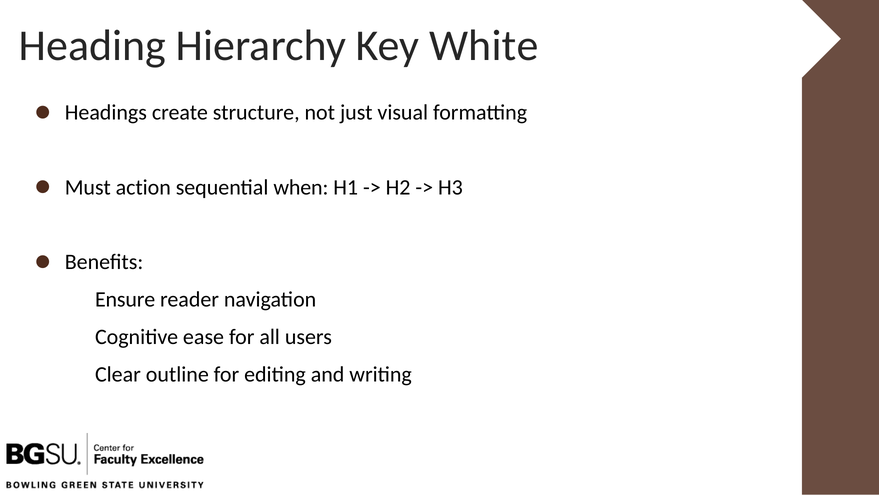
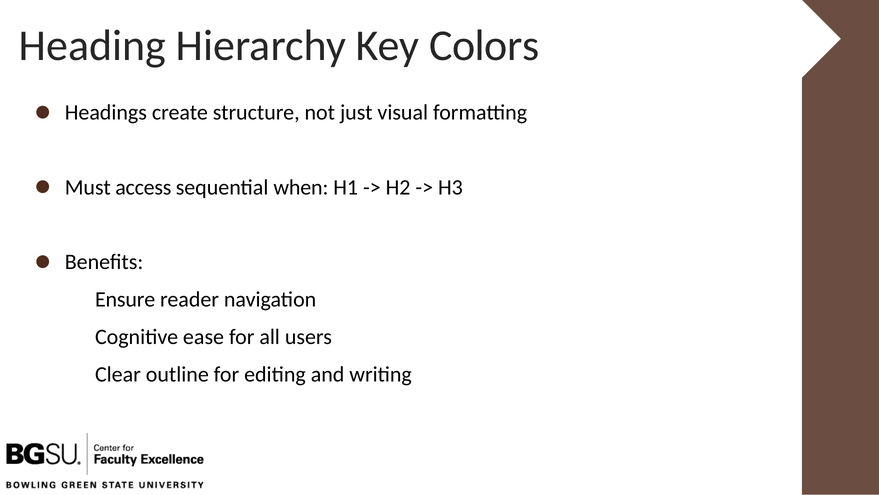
White: White -> Colors (484, 46)
action: action -> access (143, 187)
